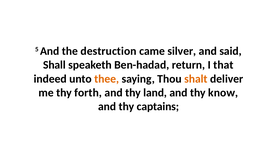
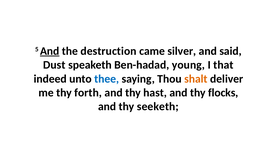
And underline: none -> present (50, 51)
Shall: Shall -> Dust (54, 65)
return: return -> young (188, 65)
thee colour: orange -> blue (107, 79)
land: land -> hast (155, 93)
know: know -> flocks (223, 93)
captains: captains -> seeketh (158, 106)
